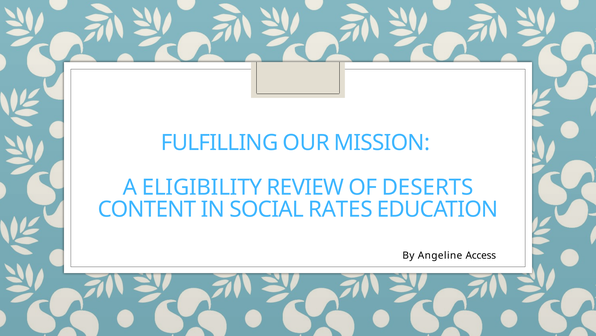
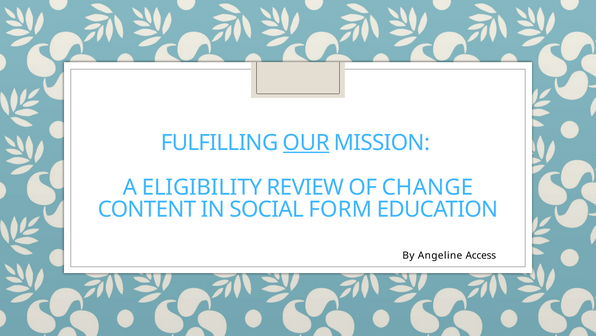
OUR underline: none -> present (306, 142)
DESERTS: DESERTS -> CHANGE (427, 187)
RATES: RATES -> FORM (340, 209)
